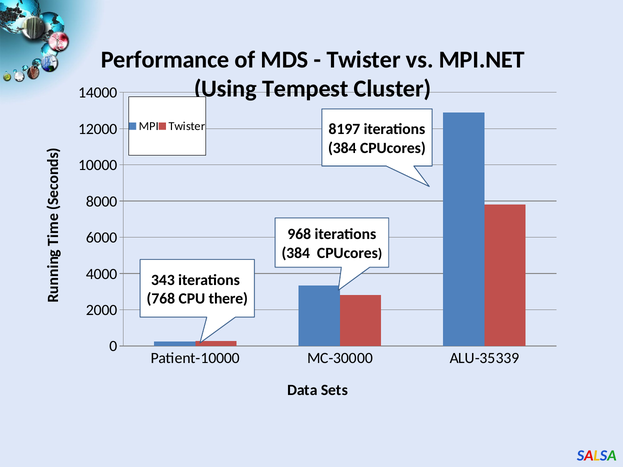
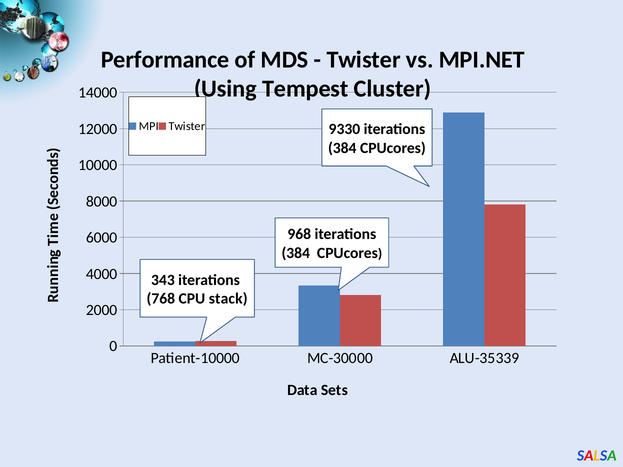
8197: 8197 -> 9330 (344, 129)
there: there -> stack (228, 299)
